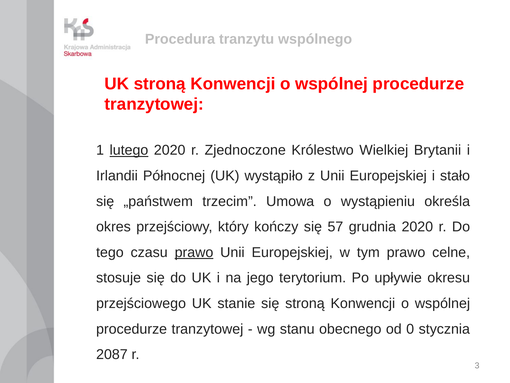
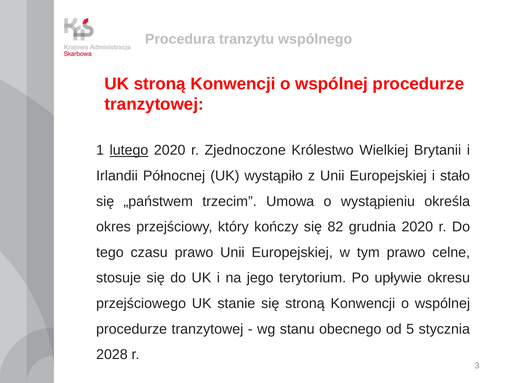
57: 57 -> 82 (335, 227)
prawo underline: present -> none (194, 252)
0: 0 -> 5 (410, 329)
2087: 2087 -> 2028 (112, 354)
